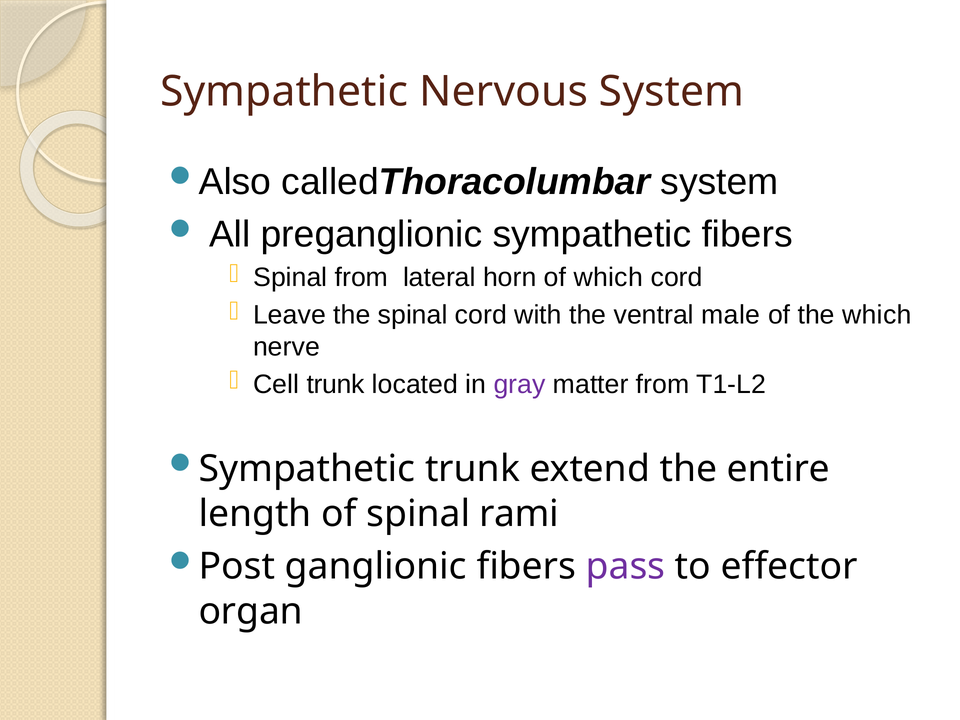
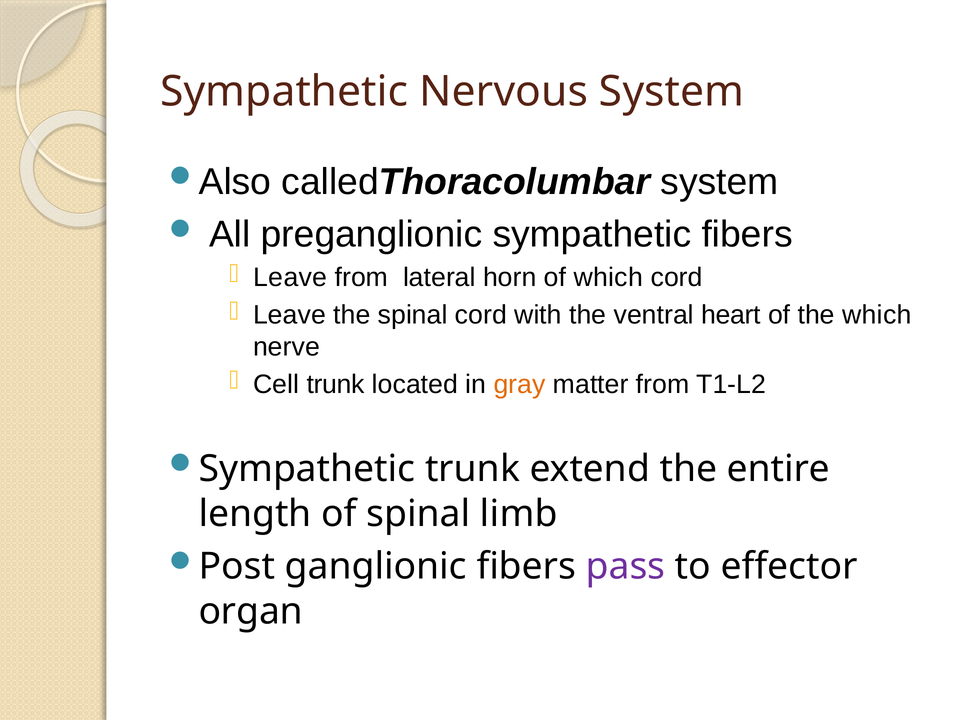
Spinal: Spinal -> Leave (290, 278)
male: male -> heart (731, 315)
gray colour: purple -> orange (519, 384)
rami: rami -> limb (519, 514)
